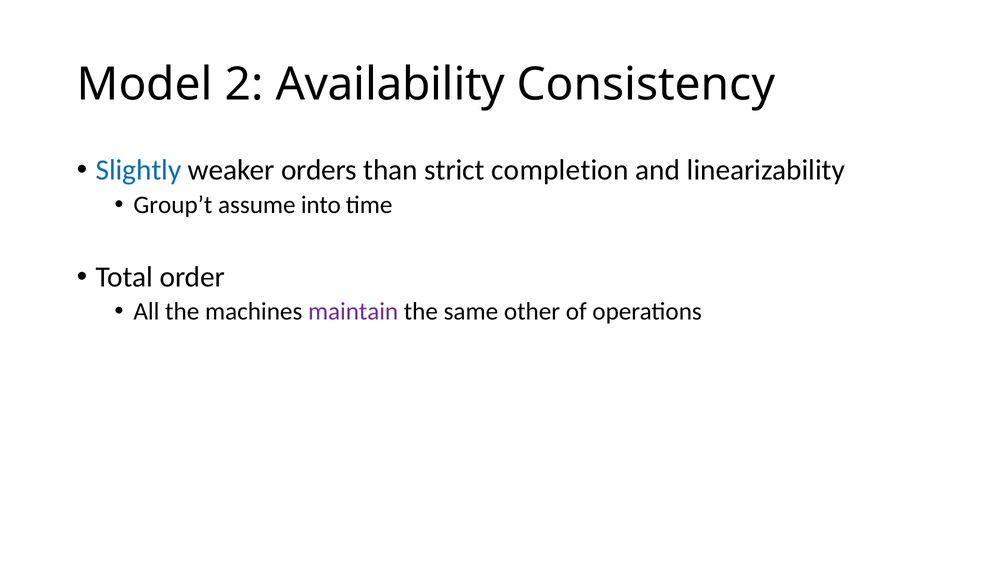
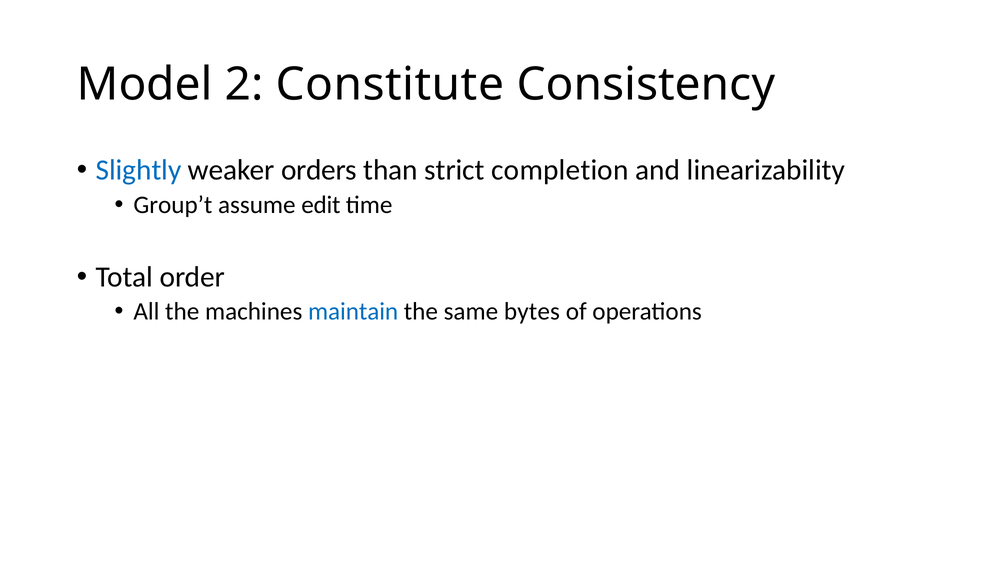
Availability: Availability -> Constitute (390, 85)
into: into -> edit (321, 205)
maintain colour: purple -> blue (353, 312)
other: other -> bytes (532, 312)
